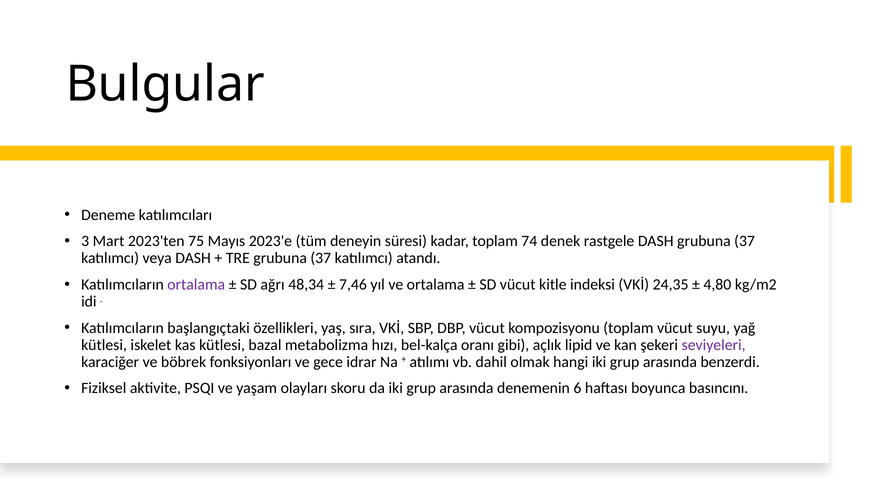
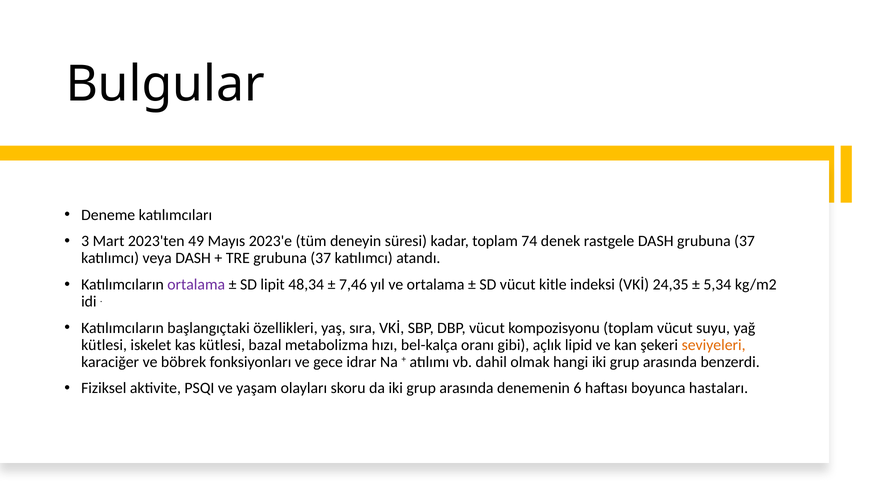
75: 75 -> 49 (196, 241)
ağrı: ağrı -> lipit (273, 284)
4,80: 4,80 -> 5,34 (717, 284)
seviyeleri colour: purple -> orange (714, 345)
basıncını: basıncını -> hastaları (719, 388)
